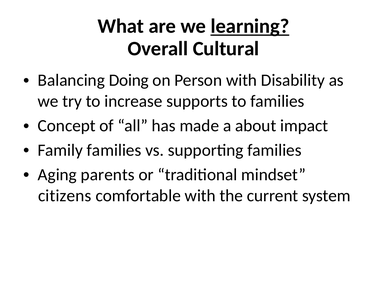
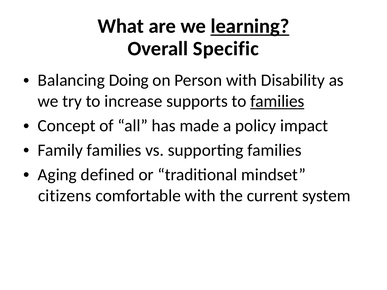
Cultural: Cultural -> Specific (226, 49)
families underline: none -> present (277, 101)
about: about -> policy (256, 126)
parents: parents -> defined (108, 175)
